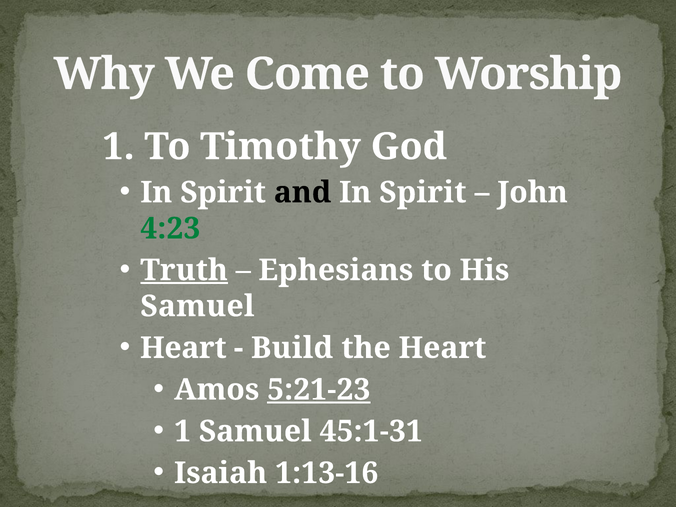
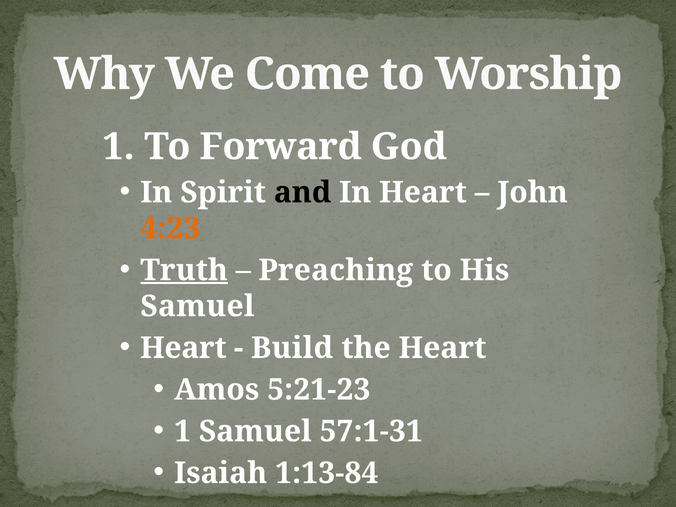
Timothy: Timothy -> Forward (281, 147)
Spirit: Spirit -> Heart (423, 192)
4:23 colour: green -> orange (170, 229)
Ephesians: Ephesians -> Preaching (336, 270)
5:21-23 underline: present -> none (319, 390)
45:1-31: 45:1-31 -> 57:1-31 (371, 431)
1:13-16: 1:13-16 -> 1:13-84 (327, 473)
